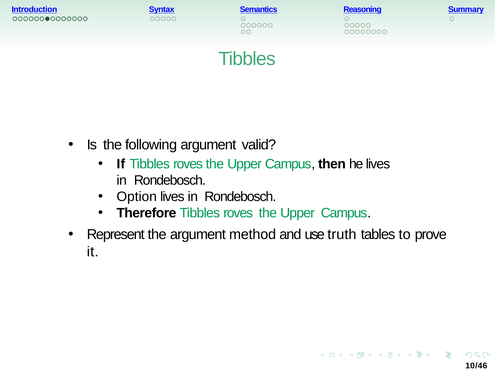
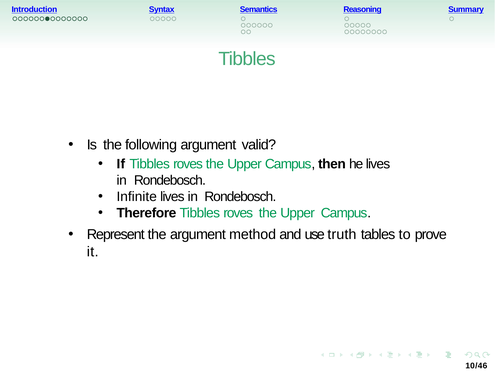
Option: Option -> Infinite (137, 197)
